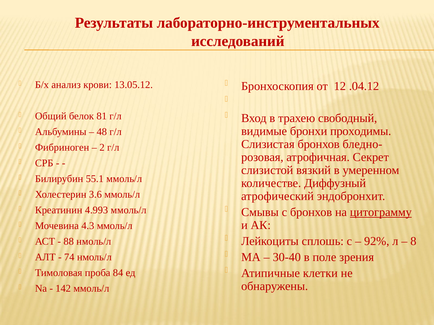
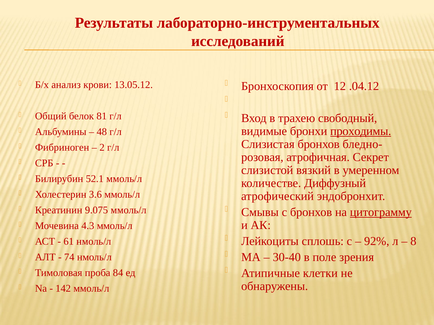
проходимы underline: none -> present (361, 131)
55.1: 55.1 -> 52.1 (95, 179)
4.993: 4.993 -> 9.075 (96, 210)
88: 88 -> 61 (69, 242)
